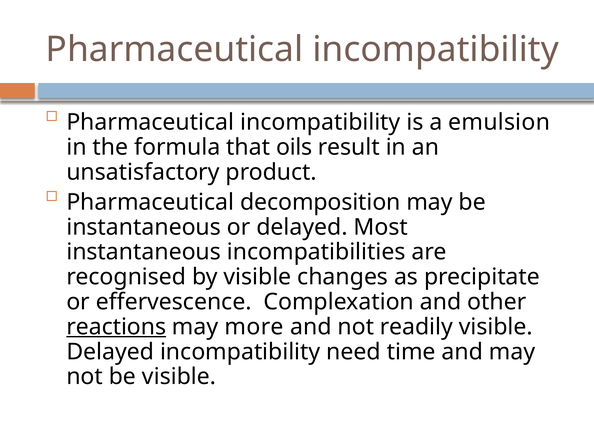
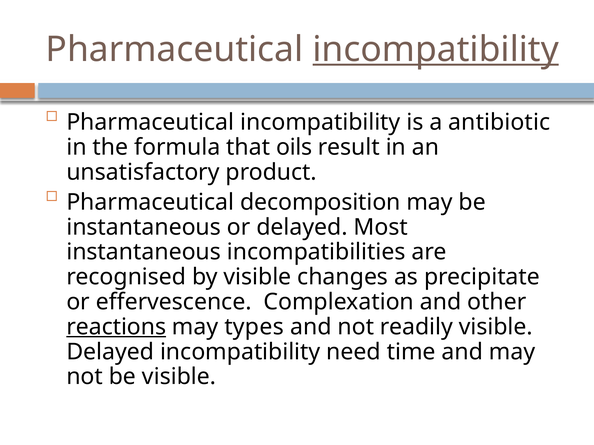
incompatibility underline: none -> present (436, 49)
emulsion: emulsion -> antibiotic (499, 122)
more: more -> types (254, 327)
